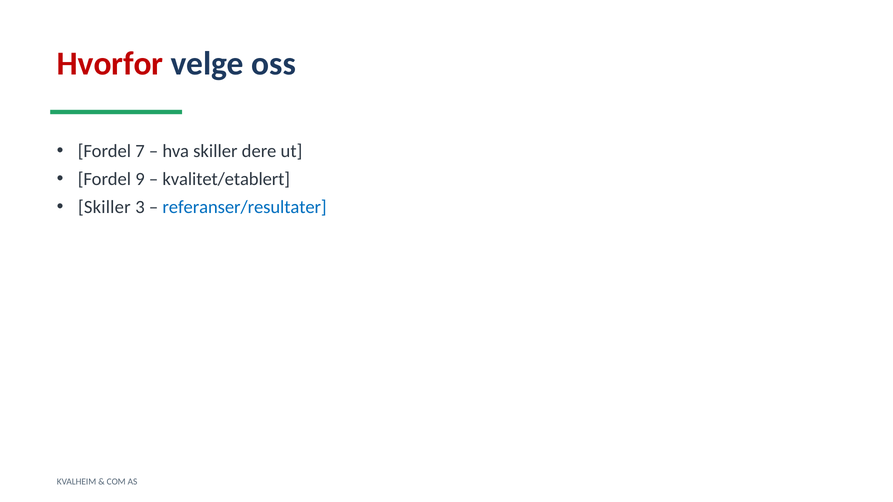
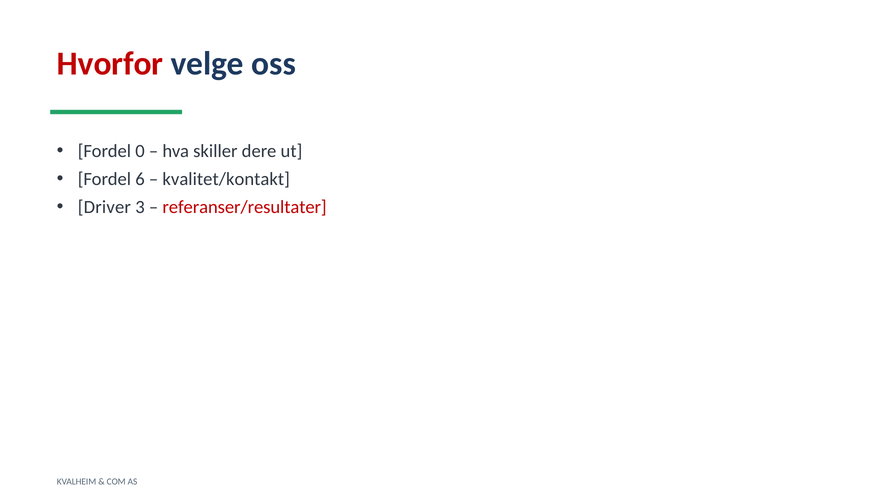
7: 7 -> 0 (140, 151)
9: 9 -> 6 (140, 179)
kvalitet/etablert: kvalitet/etablert -> kvalitet/kontakt (226, 179)
Skiller: Skiller -> Driver (104, 207)
referanser/resultater colour: blue -> red (245, 207)
